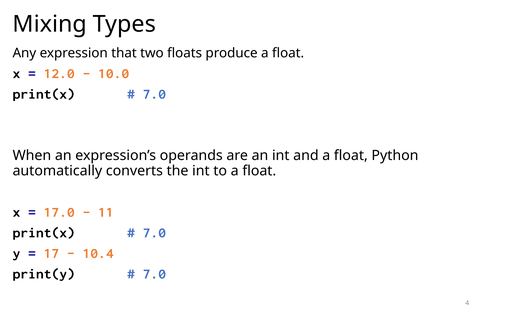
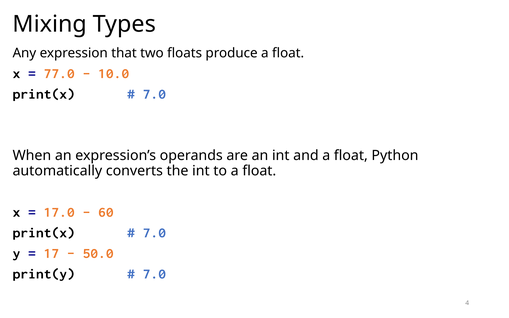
12.0: 12.0 -> 77.0 (59, 73)
11: 11 -> 60 (106, 212)
10.4: 10.4 -> 50.0 (98, 253)
